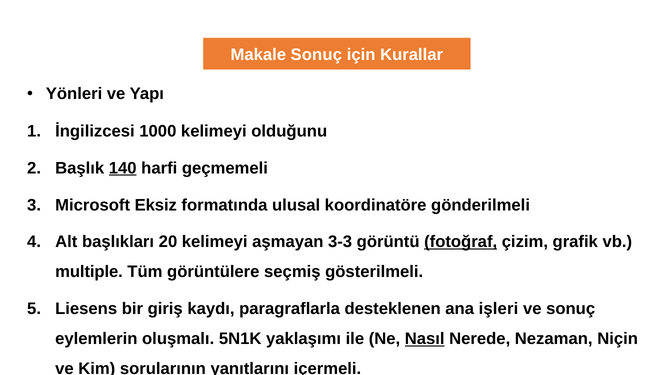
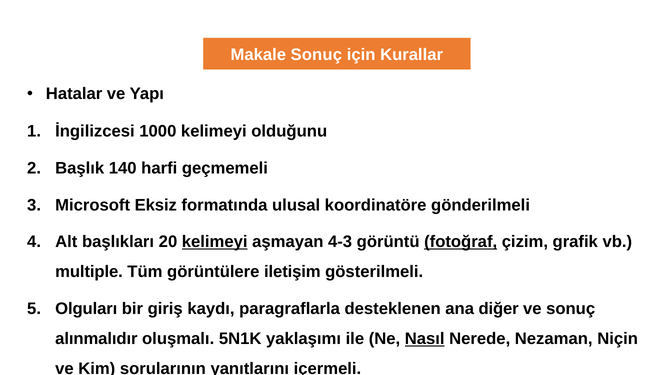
Yönleri: Yönleri -> Hatalar (74, 94)
140 underline: present -> none (123, 168)
kelimeyi underline: none -> present (215, 242)
3-3: 3-3 -> 4-3 (340, 242)
seçmiş: seçmiş -> iletişim (292, 272)
Liesens: Liesens -> Olguları (86, 309)
işleri: işleri -> diğer (499, 309)
eylemlerin: eylemlerin -> alınmalıdır (96, 339)
